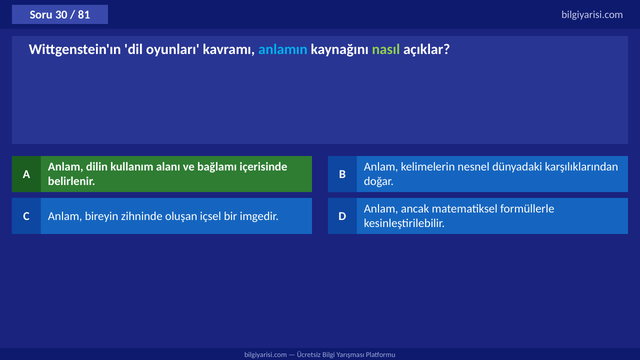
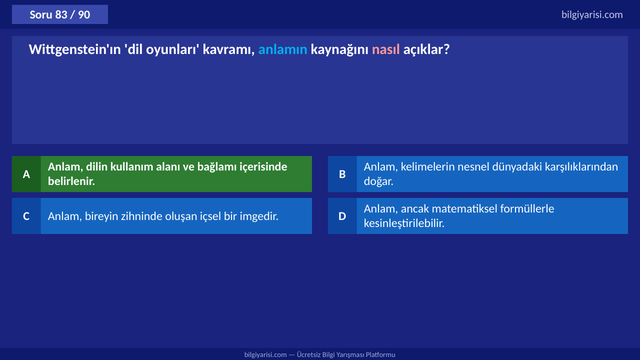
30: 30 -> 83 (61, 15)
81: 81 -> 90 (84, 15)
nasıl colour: light green -> pink (386, 49)
